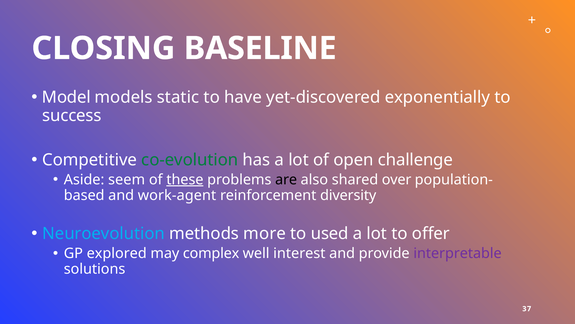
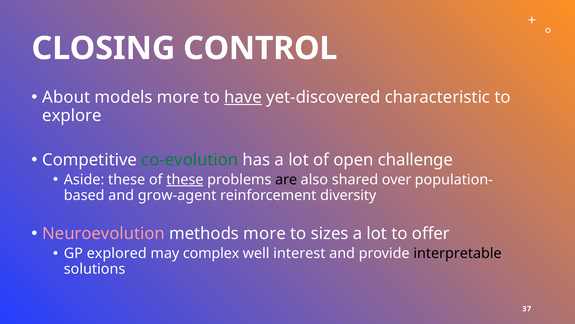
BASELINE: BASELINE -> CONTROL (260, 48)
Model: Model -> About (66, 97)
models static: static -> more (178, 97)
have underline: none -> present (243, 97)
exponentially: exponentially -> characteristic (437, 97)
success: success -> explore (72, 115)
Aside seem: seem -> these (127, 179)
work-agent: work-agent -> grow-agent (177, 195)
Neuroevolution colour: light blue -> pink (104, 233)
used: used -> sizes (330, 233)
interpretable colour: purple -> black (458, 253)
